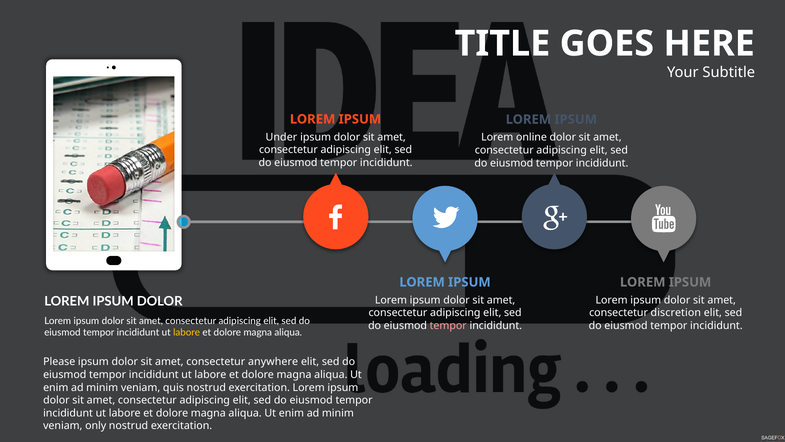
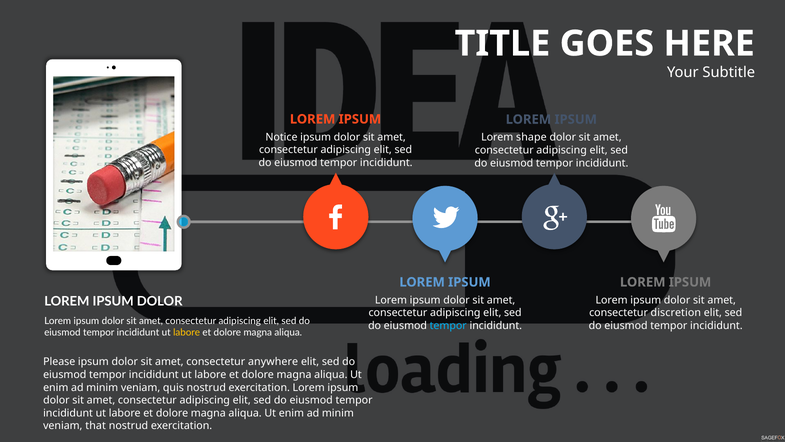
Under: Under -> Notice (281, 137)
online: online -> shape (531, 137)
tempor colour: pink -> light blue (448, 325)
only: only -> that (96, 425)
